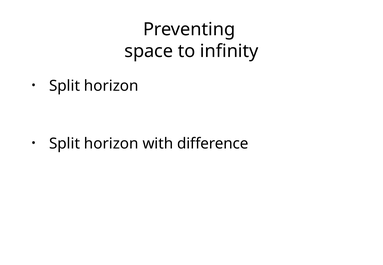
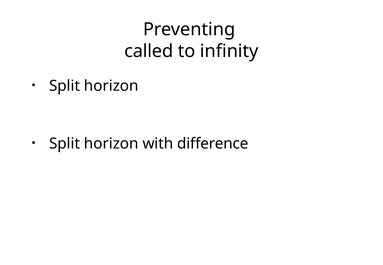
space: space -> called (149, 51)
